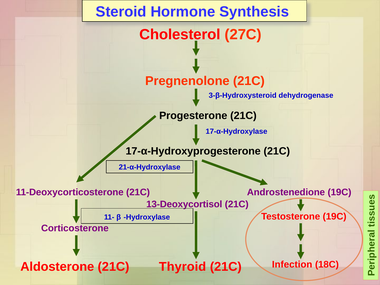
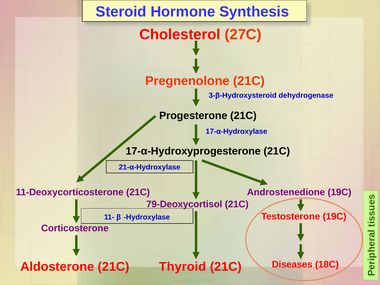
13-Deoxycortisol: 13-Deoxycortisol -> 79-Deoxycortisol (184, 204)
Infection: Infection -> Diseases (292, 264)
